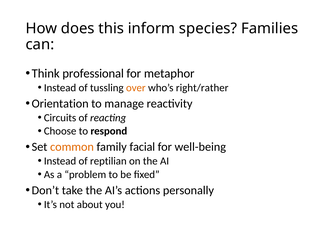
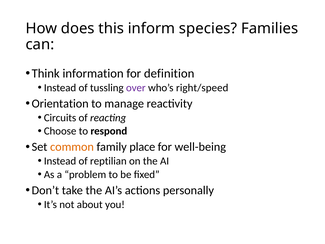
professional: professional -> information (93, 73)
metaphor: metaphor -> definition (169, 73)
over colour: orange -> purple (136, 88)
right/rather: right/rather -> right/speed (202, 88)
facial: facial -> place (142, 147)
